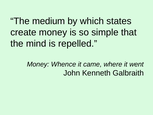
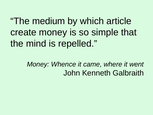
states: states -> article (119, 21)
